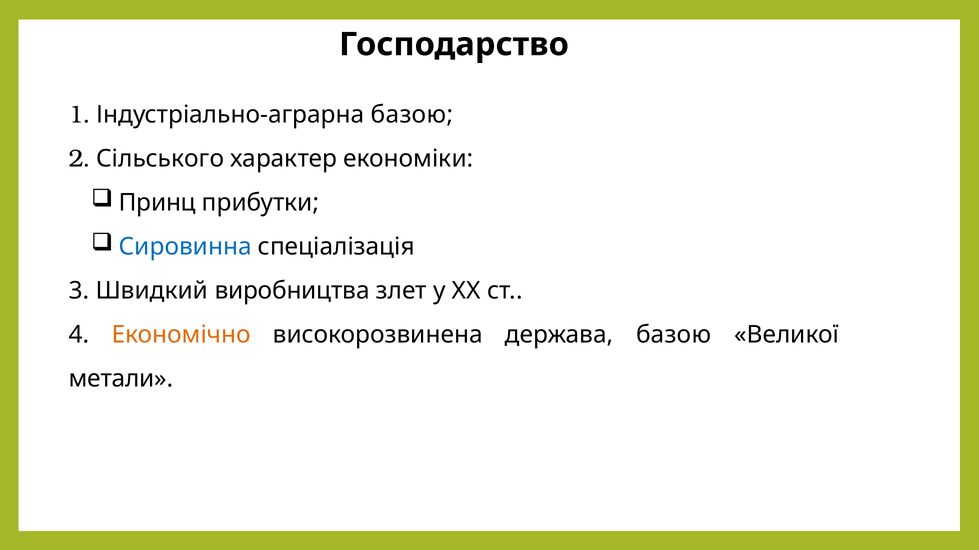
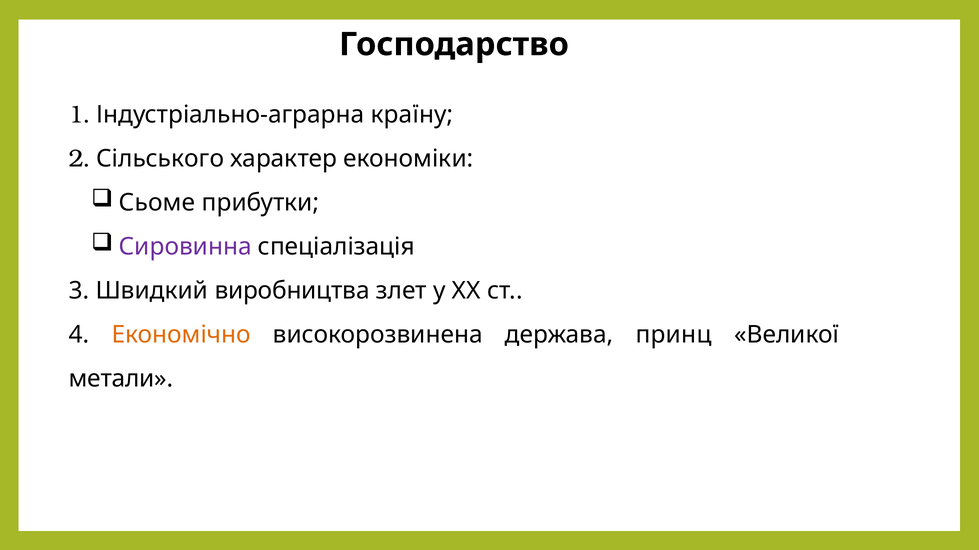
Індустріально-аграрна базою: базою -> країну (412, 115)
Принц: Принц -> Сьоме (157, 203)
Сировинна colour: blue -> purple (185, 247)
держава базою: базою -> принц (674, 335)
